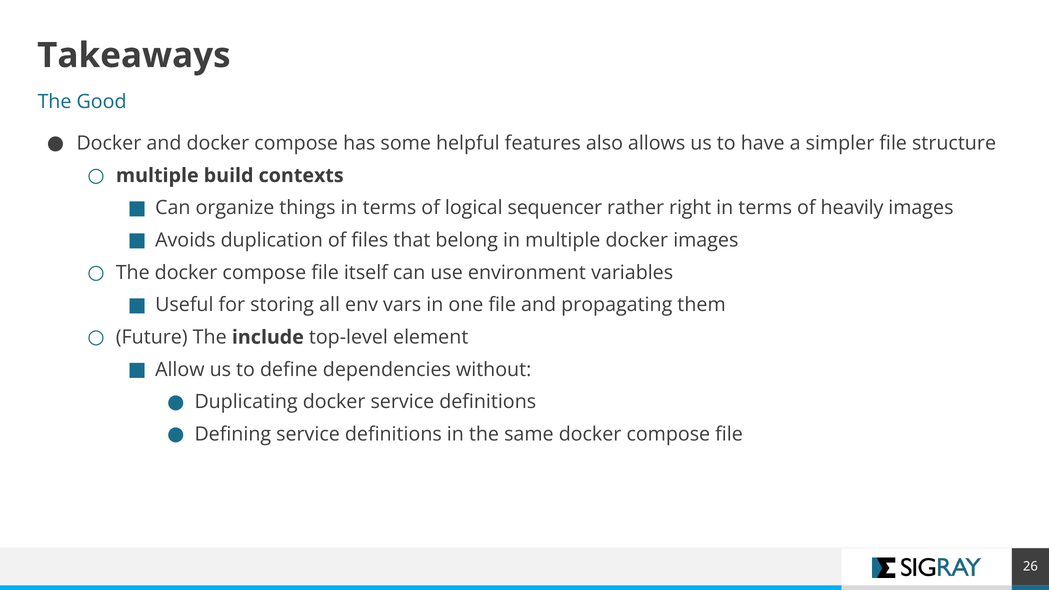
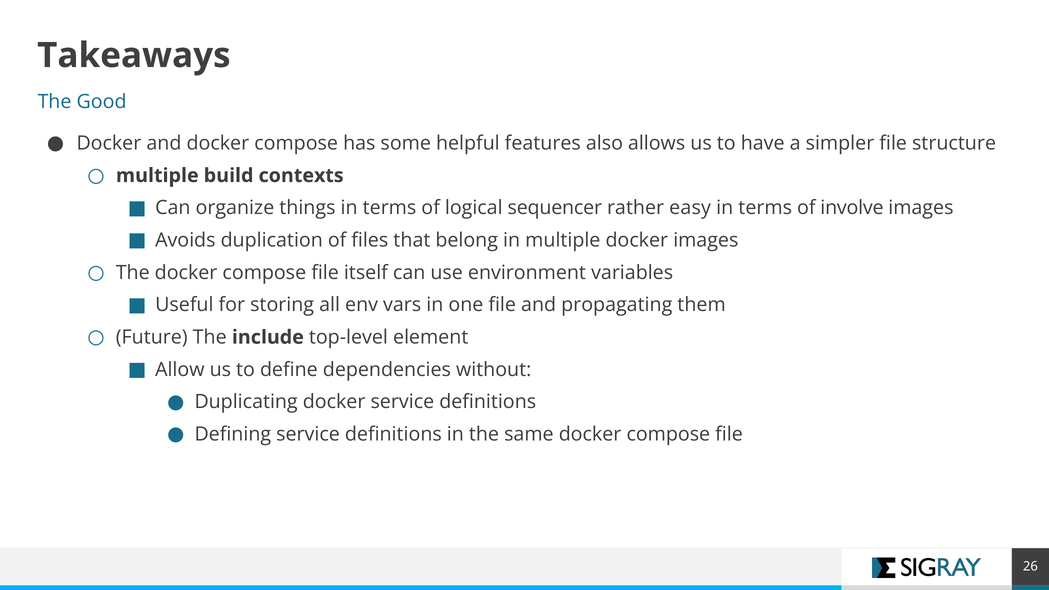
right: right -> easy (690, 208)
heavily: heavily -> involve (852, 208)
